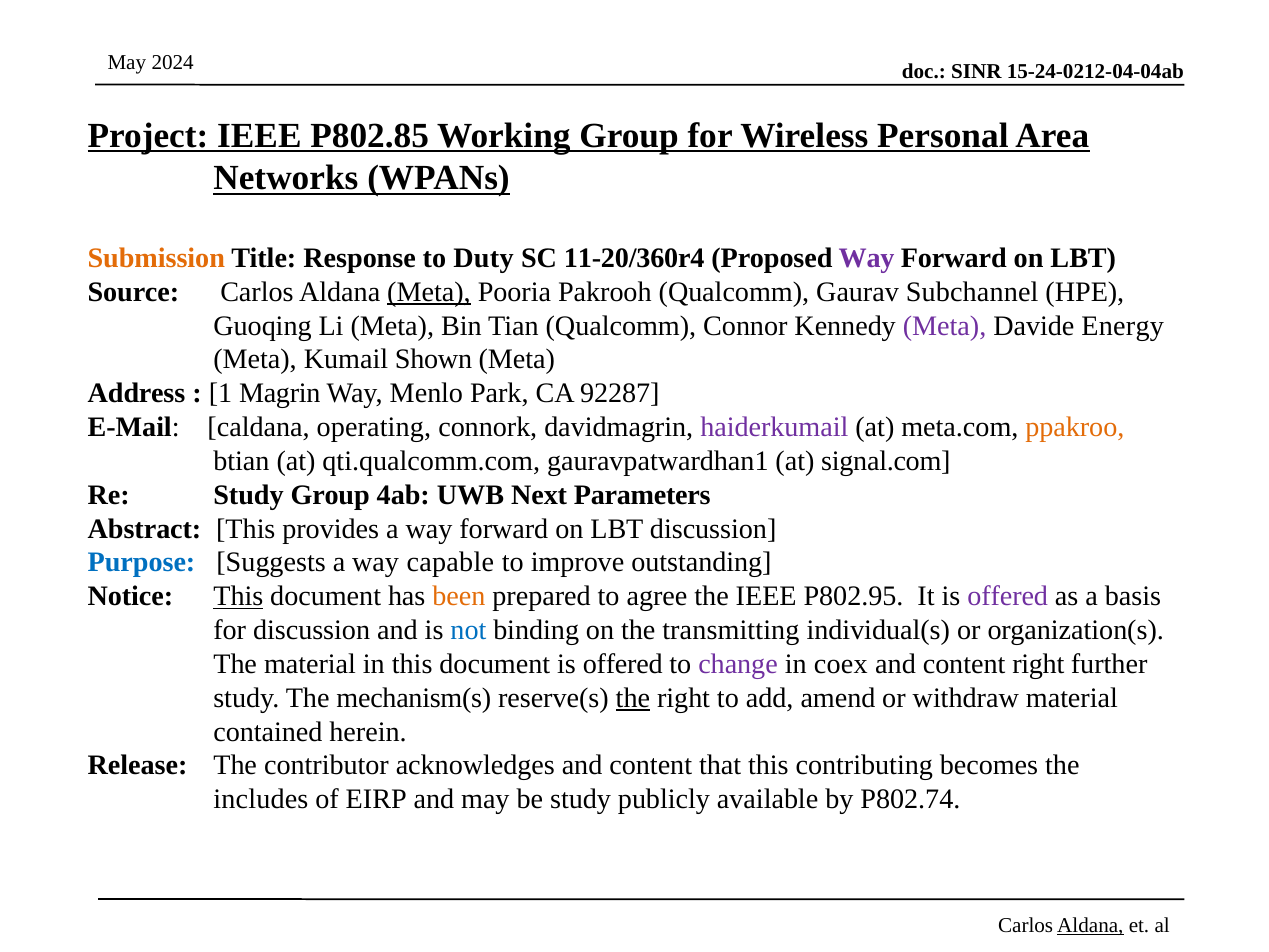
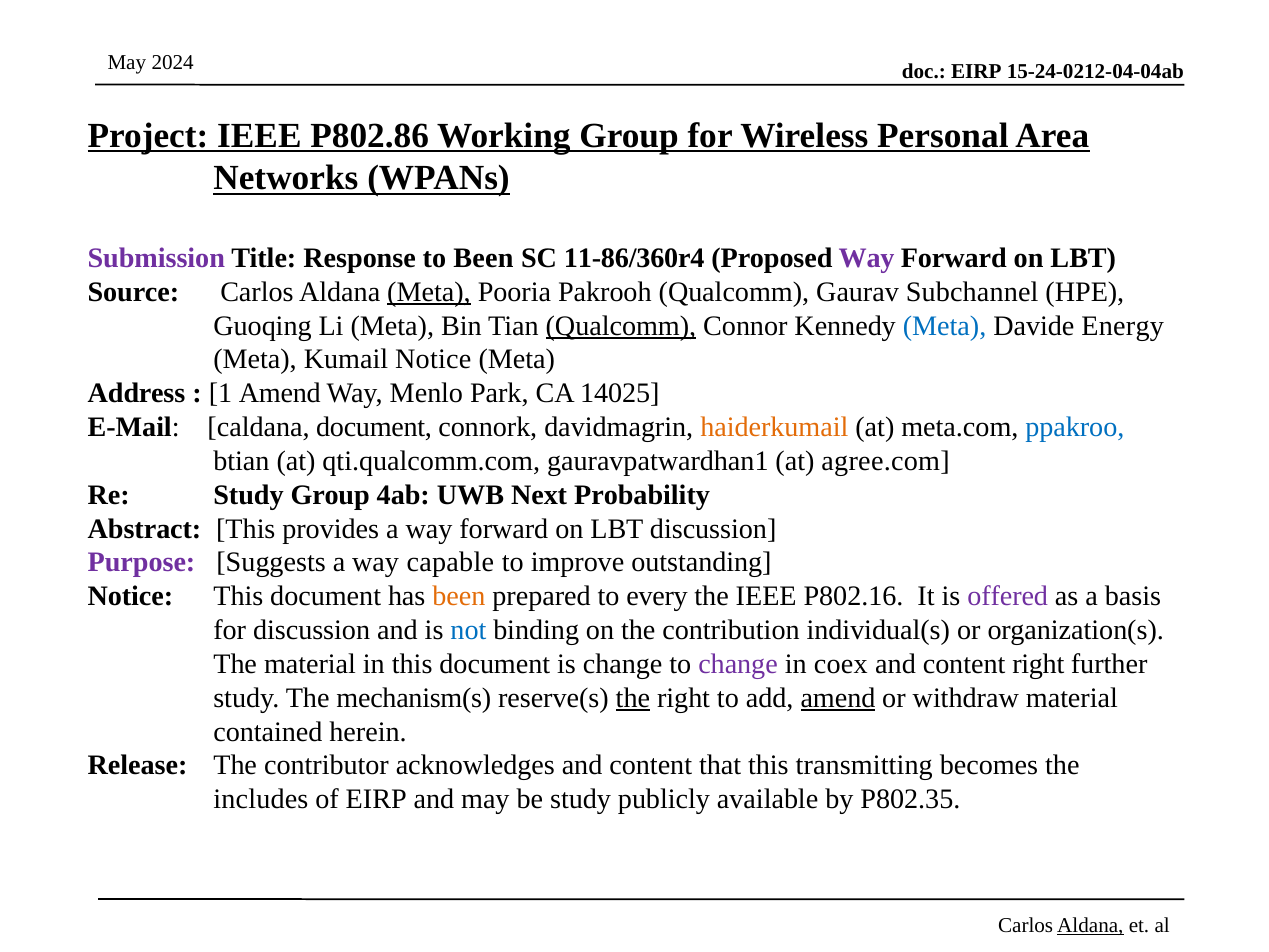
SINR: SINR -> EIRP (976, 72)
P802.85: P802.85 -> P802.86 (370, 136)
Submission colour: orange -> purple (156, 258)
to Duty: Duty -> Been (483, 258)
11-20/360r4: 11-20/360r4 -> 11-86/360r4 (634, 258)
Qualcomm underline: none -> present (621, 326)
Meta colour: purple -> blue (945, 326)
Kumail Shown: Shown -> Notice (433, 360)
1 Magrin: Magrin -> Amend (280, 393)
92287: 92287 -> 14025 (620, 393)
caldana operating: operating -> document (374, 427)
haiderkumail colour: purple -> orange (774, 427)
ppakroo colour: orange -> blue (1075, 427)
signal.com: signal.com -> agree.com (886, 461)
Parameters: Parameters -> Probability (642, 495)
Purpose colour: blue -> purple (141, 562)
This underline: present -> none (238, 596)
agree: agree -> every (657, 596)
P802.95: P802.95 -> P802.16 (854, 596)
transmitting: transmitting -> contribution (731, 630)
document is offered: offered -> change (623, 664)
amend underline: none -> present (838, 698)
contributing: contributing -> transmitting (864, 765)
P802.74: P802.74 -> P802.35 (910, 799)
